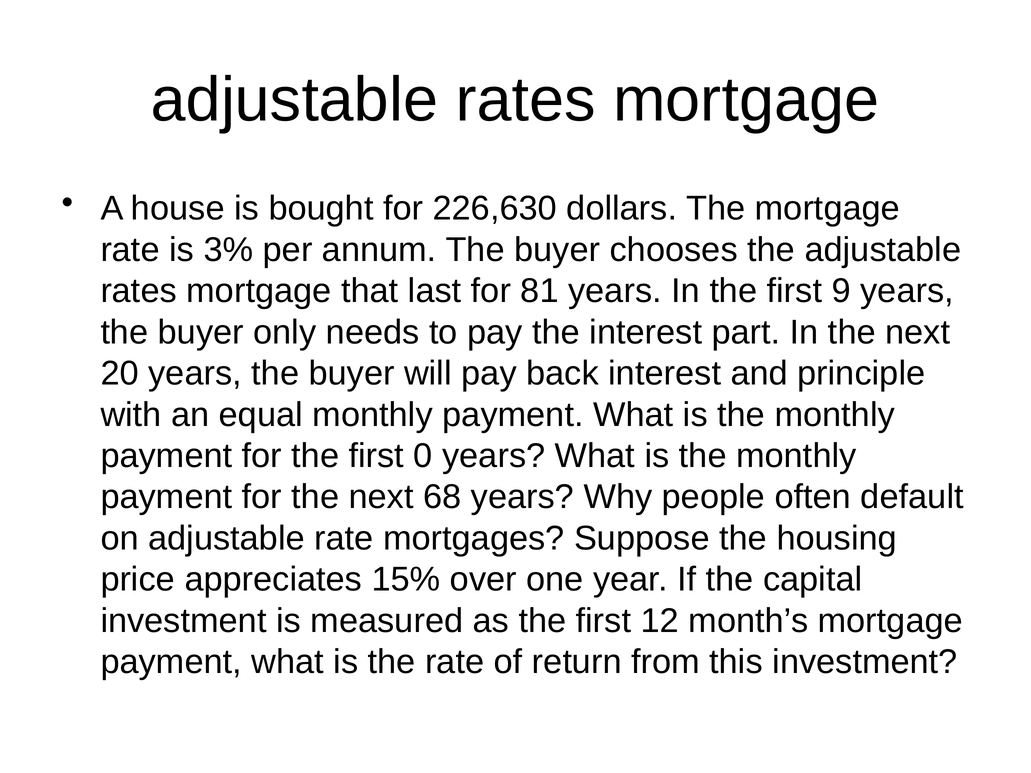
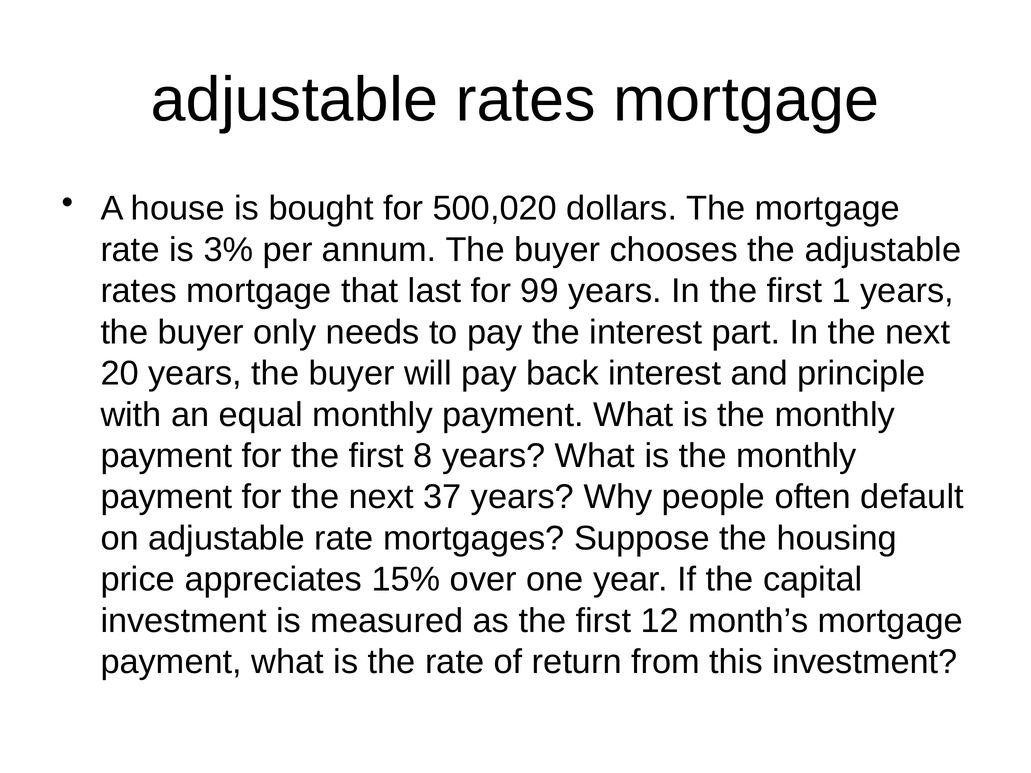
226,630: 226,630 -> 500,020 (495, 209)
81: 81 -> 99 (540, 291)
9: 9 -> 1 (841, 291)
0: 0 -> 8 (423, 456)
68: 68 -> 37 (442, 497)
